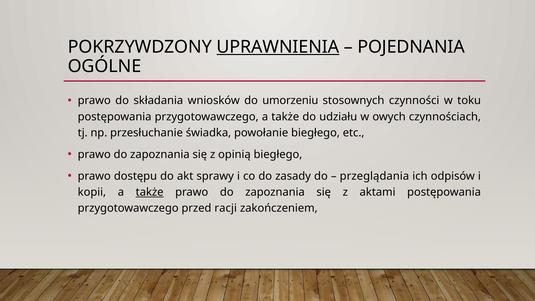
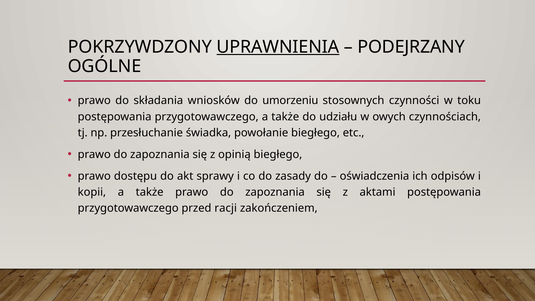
POJEDNANIA: POJEDNANIA -> PODEJRZANY (411, 47)
przeglądania: przeglądania -> oświadczenia (374, 176)
także underline: present -> none (150, 192)
